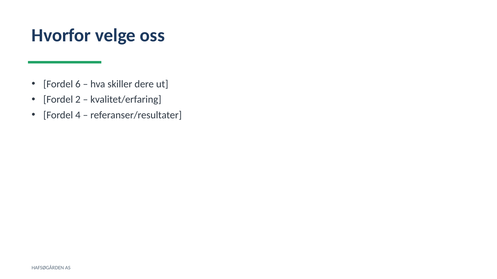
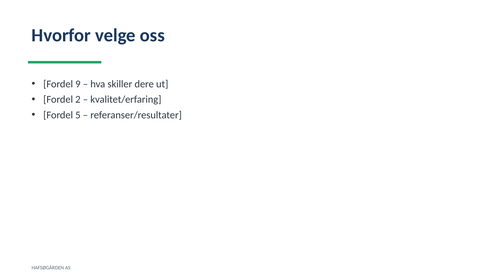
6: 6 -> 9 (78, 84)
4: 4 -> 5 (78, 115)
